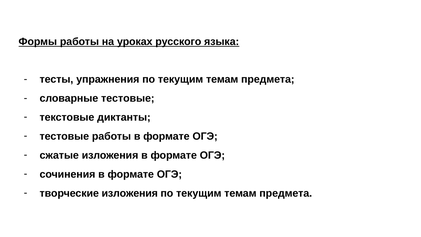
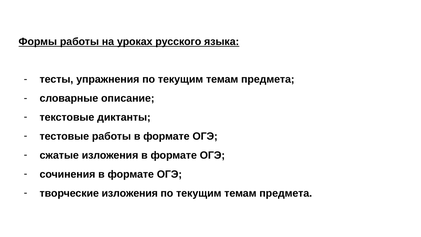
словарные тестовые: тестовые -> описание (128, 98)
